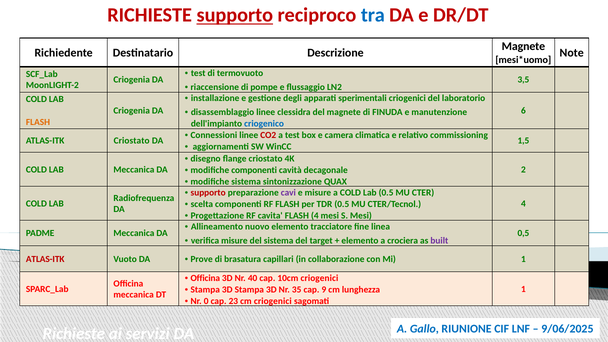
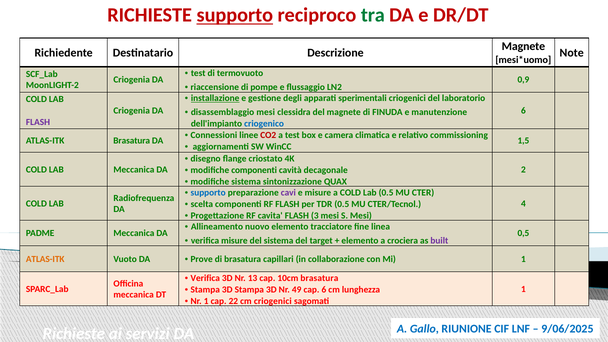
tra colour: blue -> green (373, 15)
3,5: 3,5 -> 0,9 (523, 80)
installazione underline: none -> present (215, 98)
disassemblaggio linee: linee -> mesi (266, 112)
FLASH colour: orange -> purple (38, 122)
ATLAS-ITK Criostato: Criostato -> Brasatura (132, 141)
supporto colour: red -> blue (208, 193)
FLASH 4: 4 -> 3 (315, 216)
ATLAS-ITK colour: red -> orange (45, 259)
Officina: Officina -> Verifica (205, 278)
40: 40 -> 13 (253, 278)
10cm criogenici: criogenici -> brasatura (319, 278)
35: 35 -> 49 (297, 290)
cap 9: 9 -> 6 (324, 290)
Nr 0: 0 -> 1 (206, 301)
23: 23 -> 22 (233, 301)
